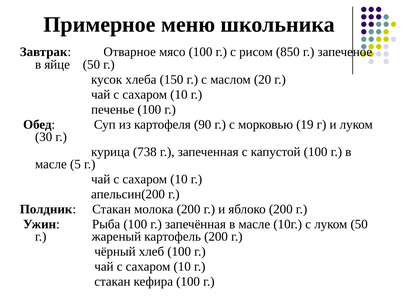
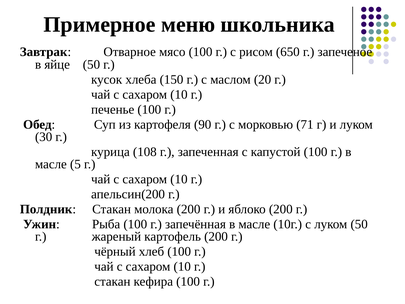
850: 850 -> 650 (288, 52)
19: 19 -> 71 (305, 124)
738: 738 -> 108 (145, 152)
